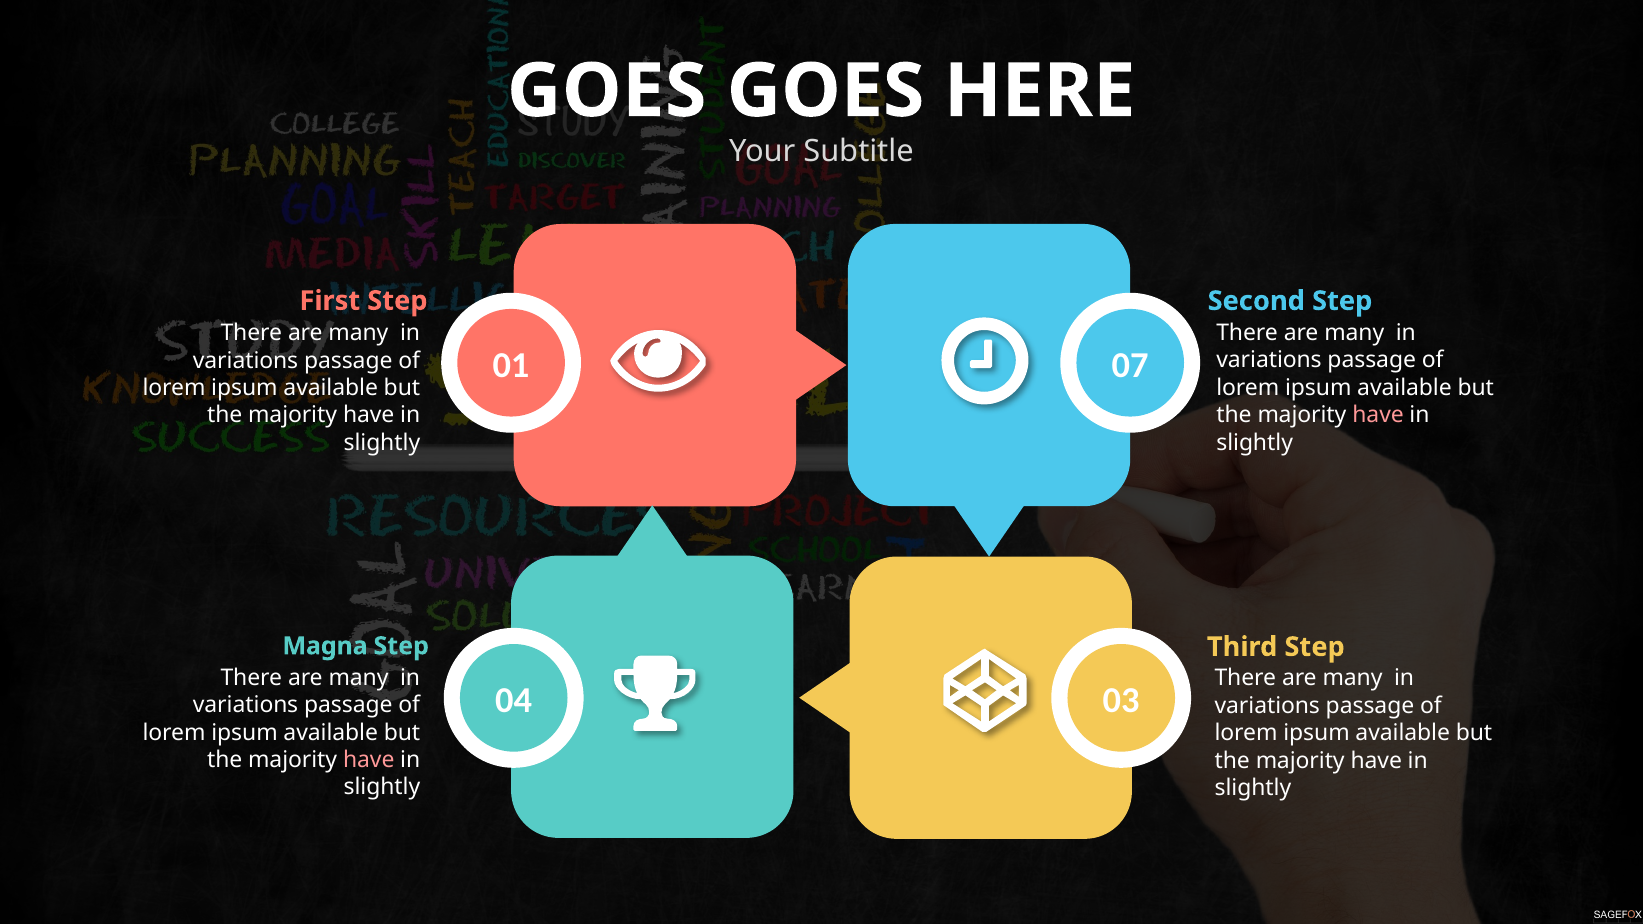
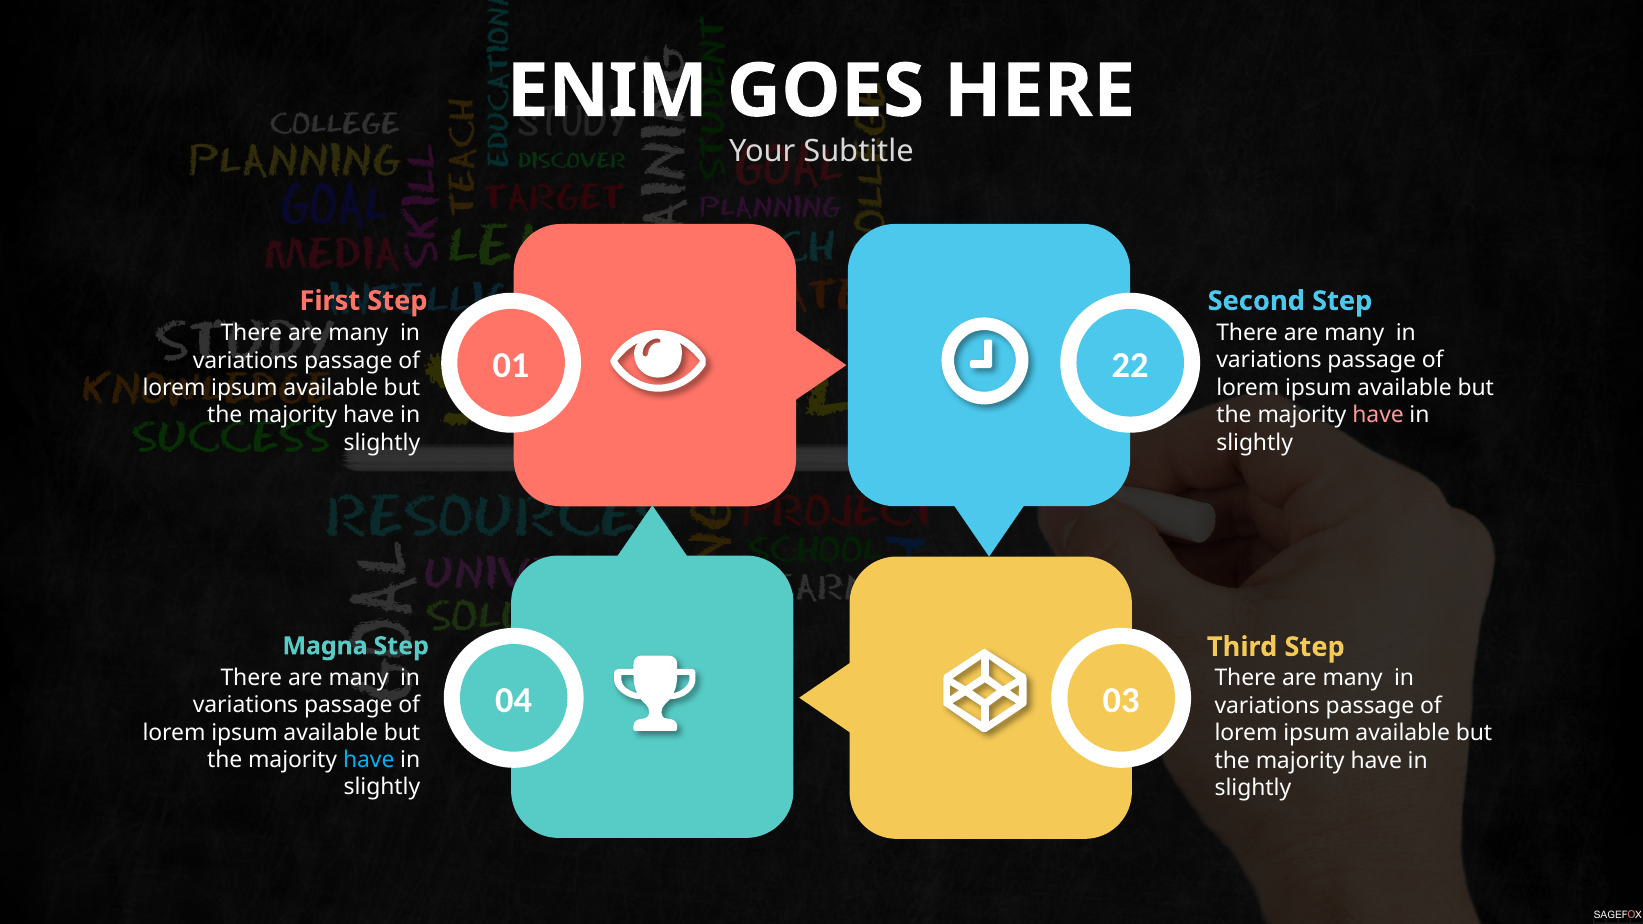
GOES: GOES -> ENIM (607, 91)
07: 07 -> 22 (1130, 365)
have colour: pink -> light blue (369, 760)
